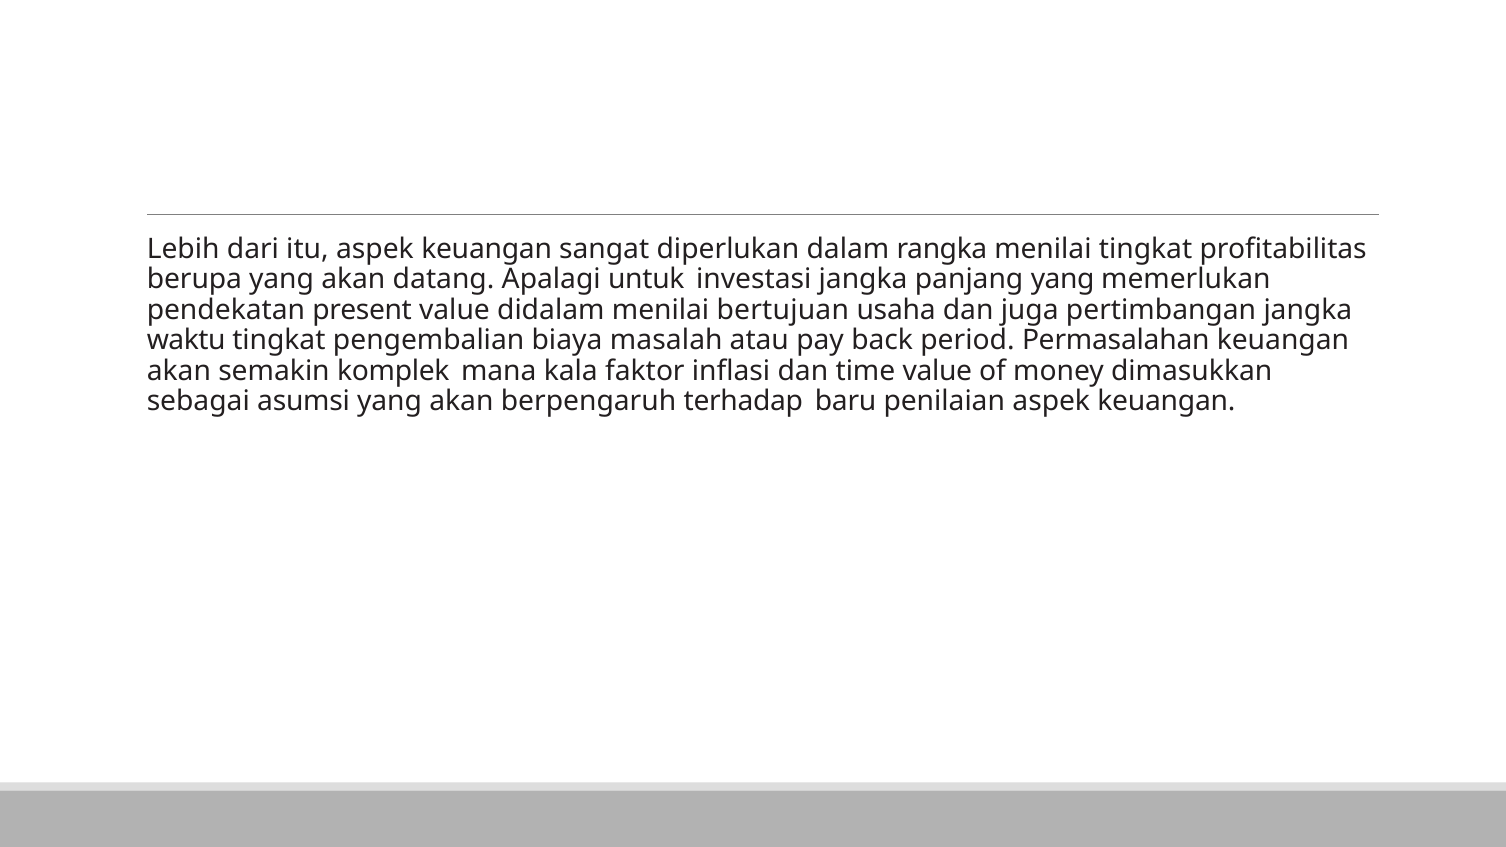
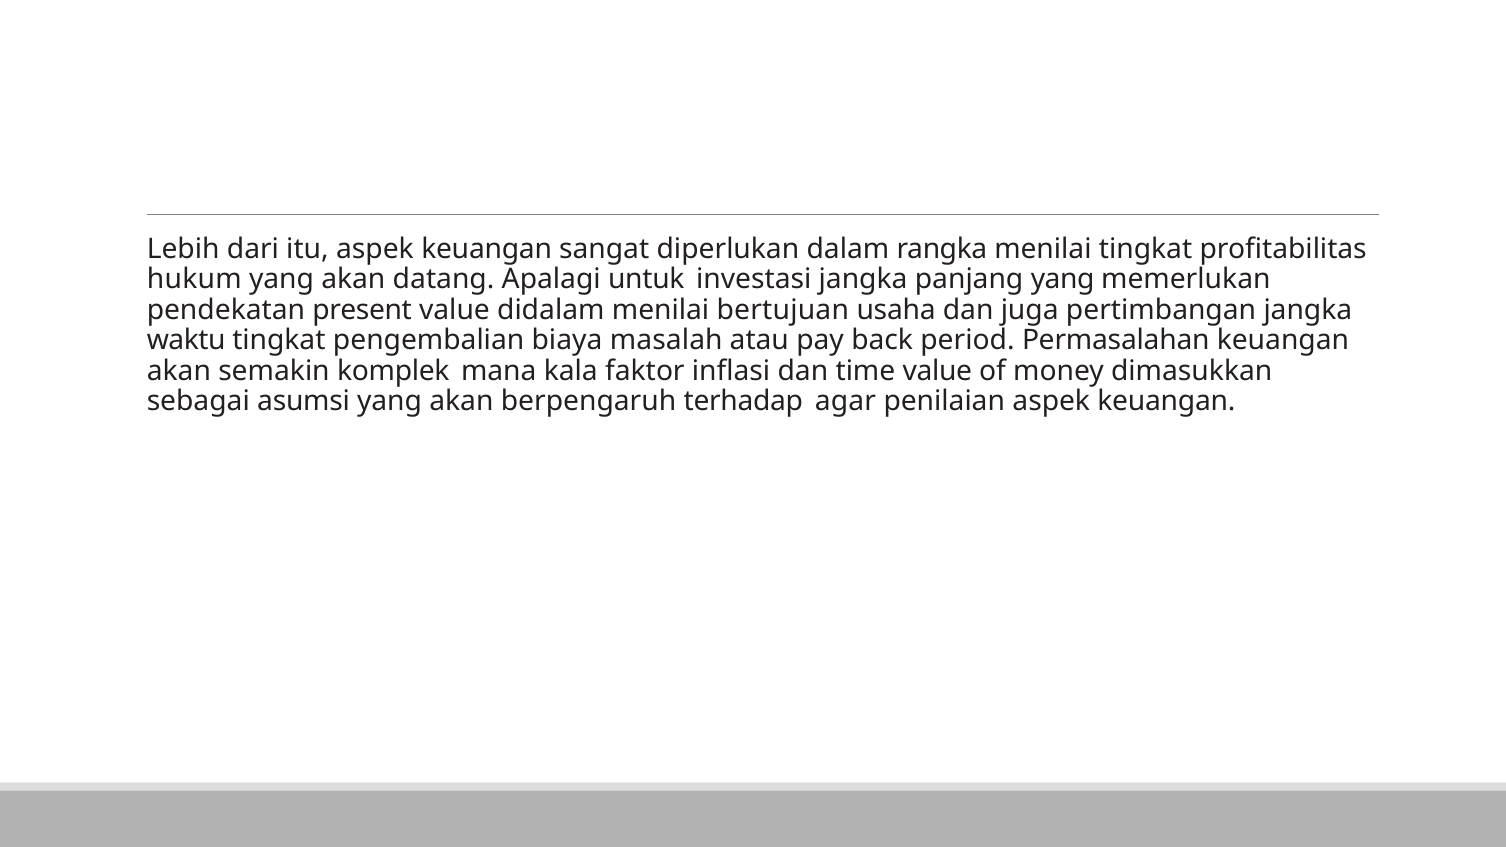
berupa: berupa -> hukum (194, 279)
baru: baru -> agar (845, 401)
